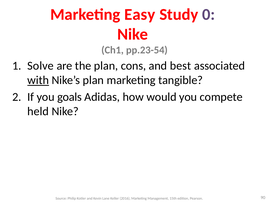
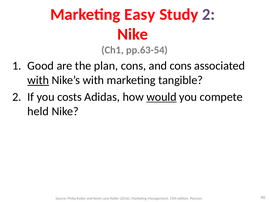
Study 0: 0 -> 2 (209, 15)
pp.23-54: pp.23-54 -> pp.63-54 (147, 50)
Solve: Solve -> Good (41, 66)
and best: best -> cons (181, 66)
Nike’s plan: plan -> with (93, 80)
goals: goals -> costs (69, 97)
would underline: none -> present (161, 97)
